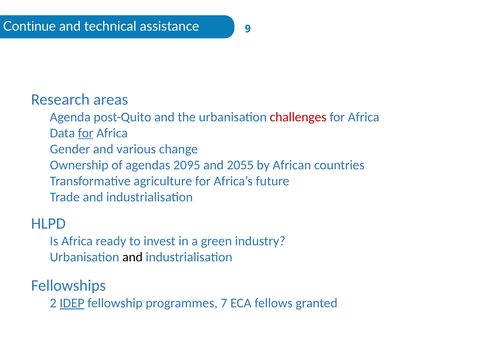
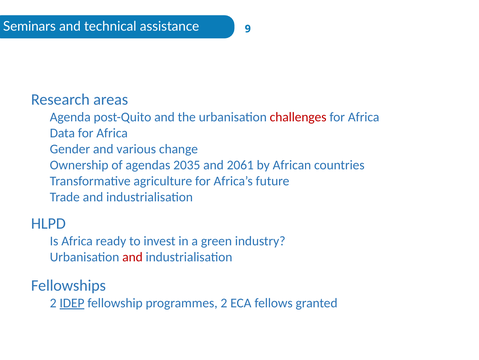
Continue: Continue -> Seminars (29, 26)
for underline: present -> none (86, 133)
2095: 2095 -> 2035 (187, 165)
2055: 2055 -> 2061 (240, 165)
and colour: black -> red (132, 257)
programmes 7: 7 -> 2 (224, 302)
